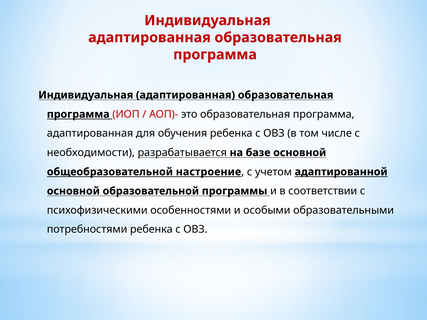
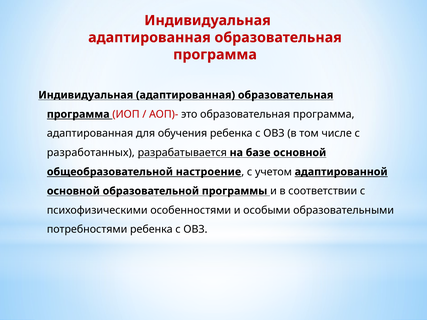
необходимости: необходимости -> разработанных (91, 153)
